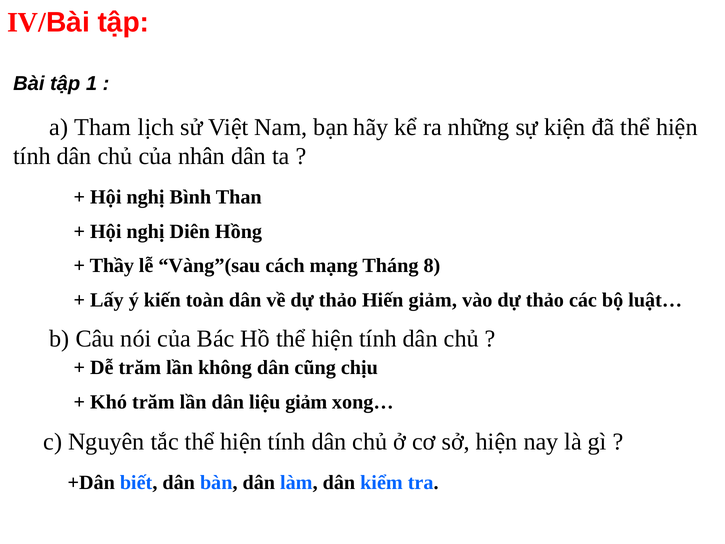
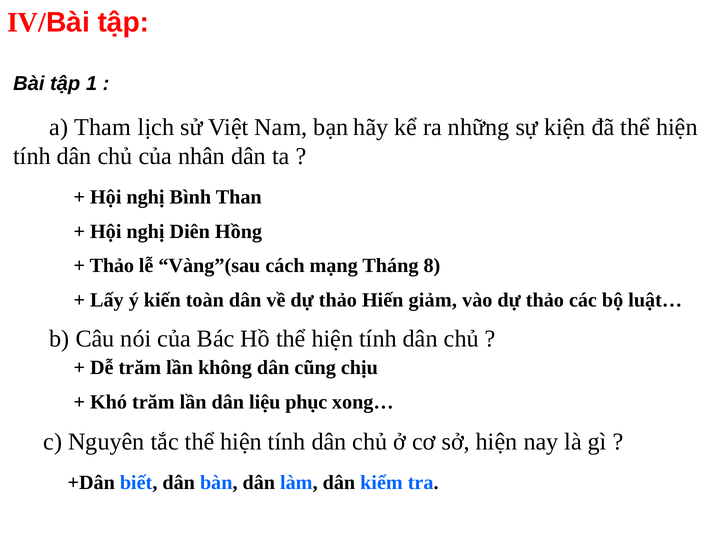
Thầy: Thầy -> Thảo (112, 266)
liệu giảm: giảm -> phục (306, 402)
